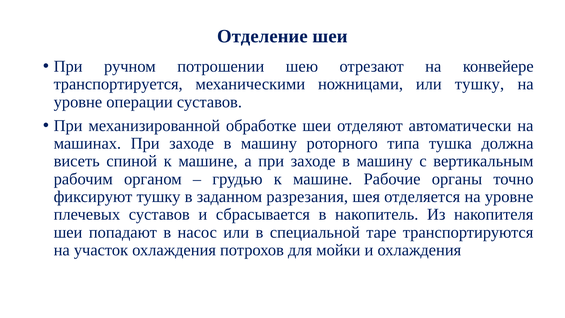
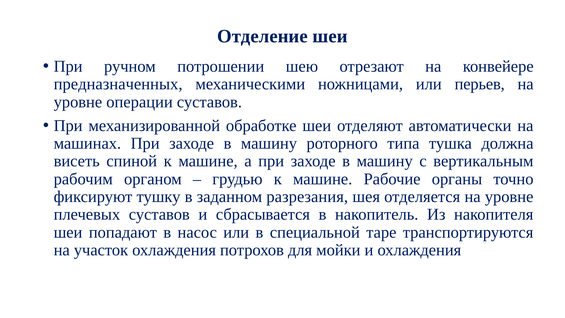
транспортируется: транспортируется -> предназначенных (118, 84)
или тушку: тушку -> перьев (480, 84)
